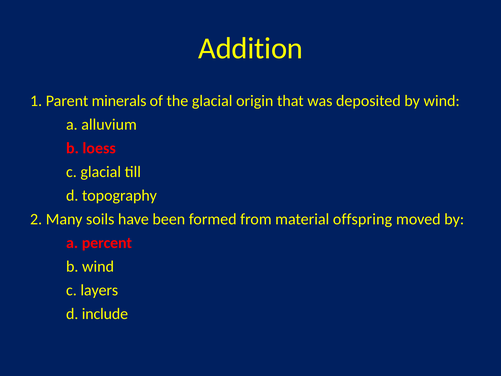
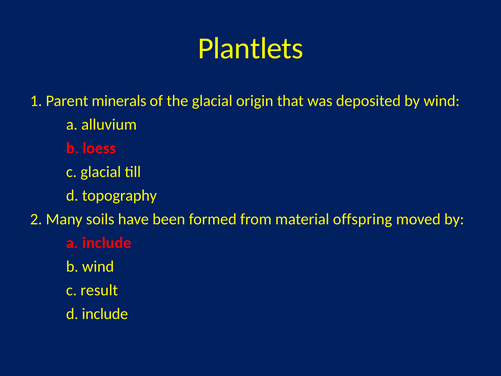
Addition: Addition -> Plantlets (251, 48)
a percent: percent -> include (107, 243)
layers: layers -> result (99, 290)
